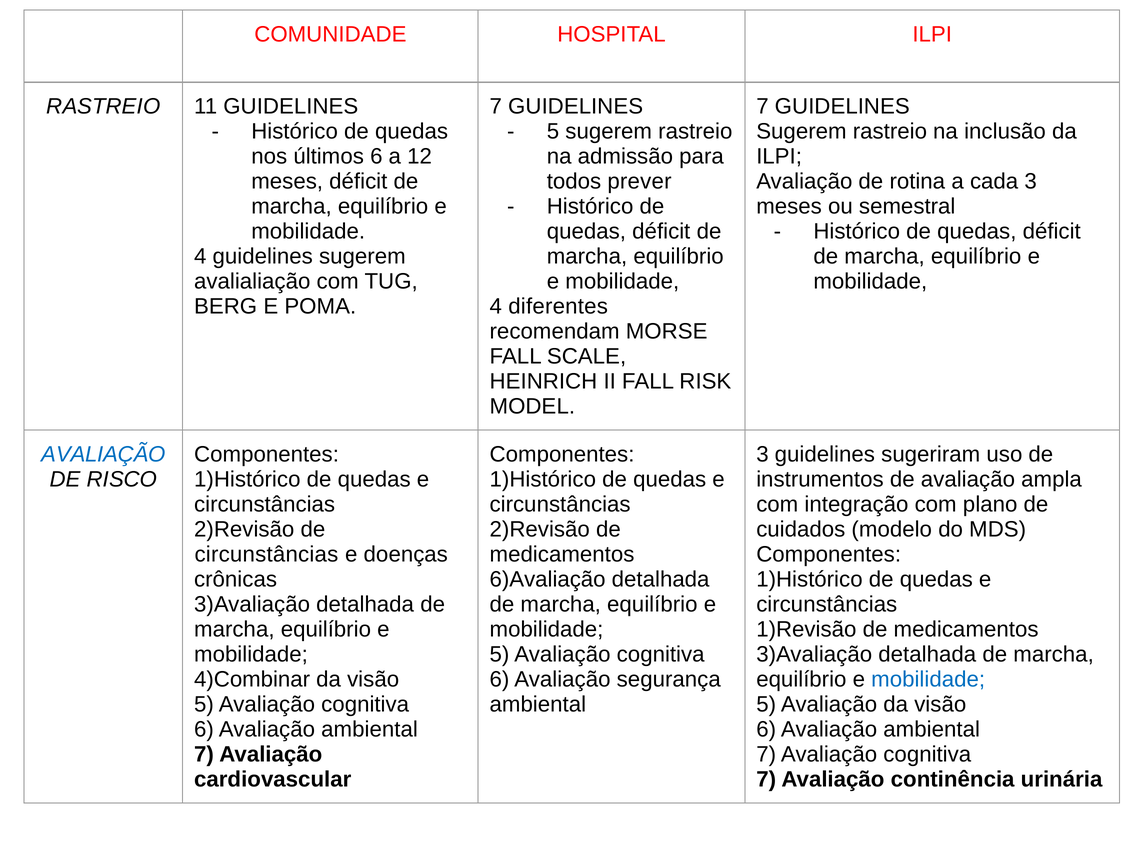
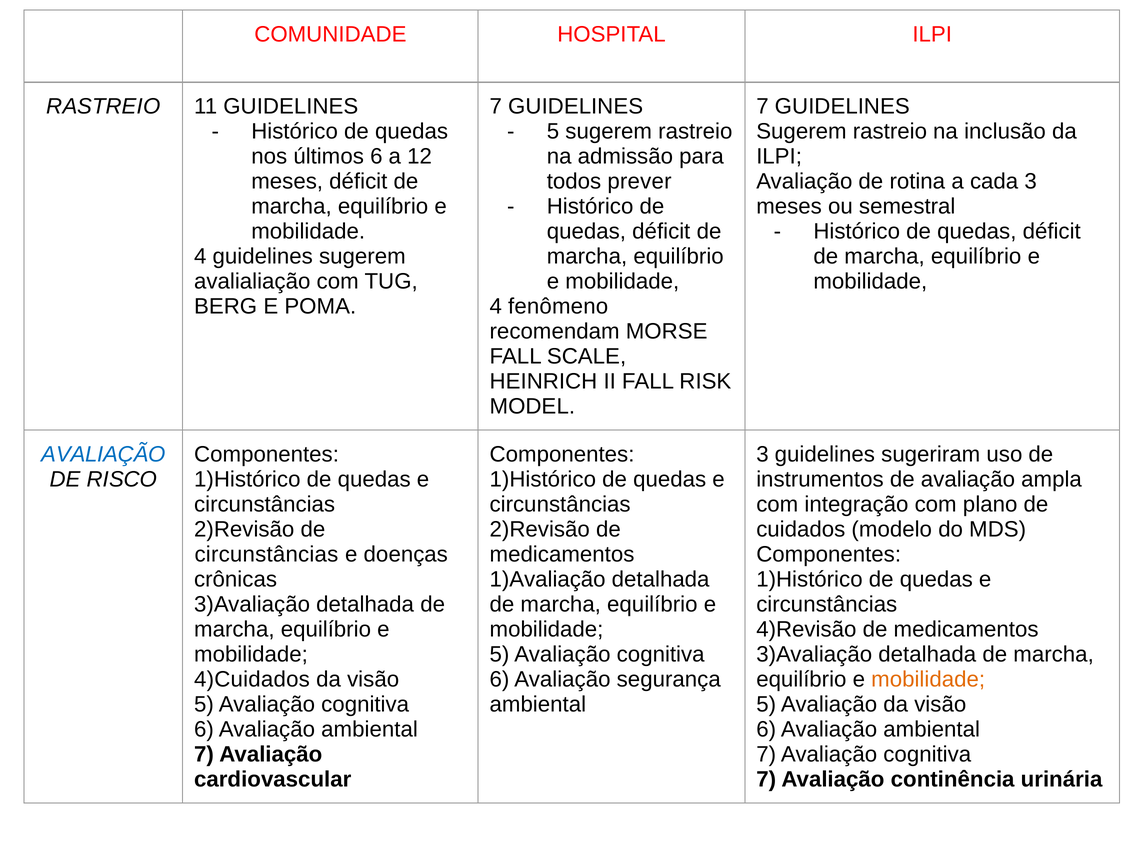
diferentes: diferentes -> fenômeno (558, 306)
6)Avaliação: 6)Avaliação -> 1)Avaliação (548, 579)
1)Revisão: 1)Revisão -> 4)Revisão (806, 629)
4)Combinar: 4)Combinar -> 4)Cuidados (252, 679)
mobilidade colour: blue -> orange (928, 679)
